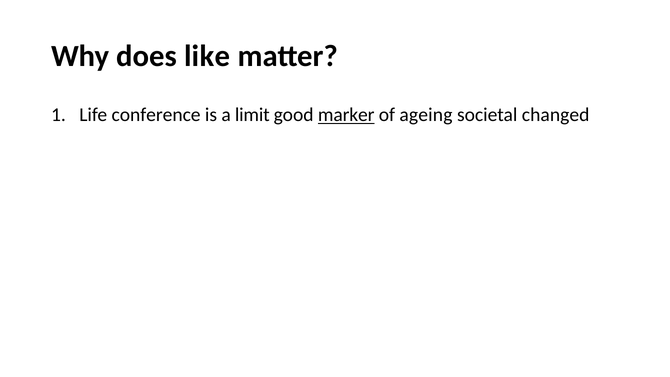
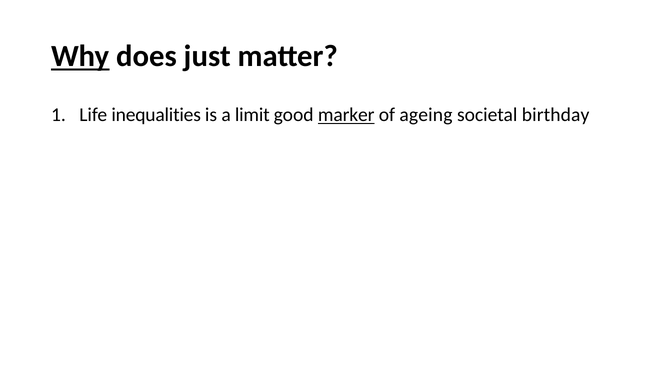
Why underline: none -> present (80, 56)
like: like -> just (207, 56)
conference: conference -> inequalities (156, 115)
changed: changed -> birthday (556, 115)
